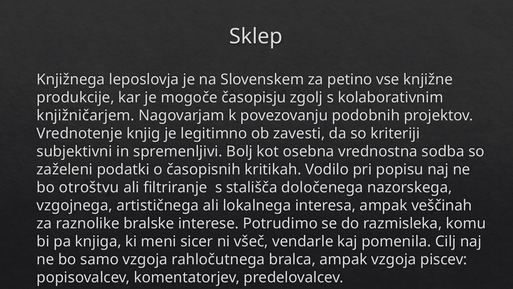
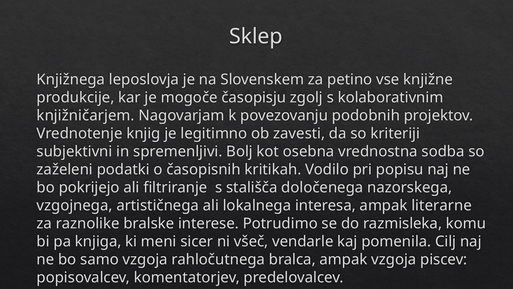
otroštvu: otroštvu -> pokrijejo (89, 187)
veščinah: veščinah -> literarne (442, 205)
